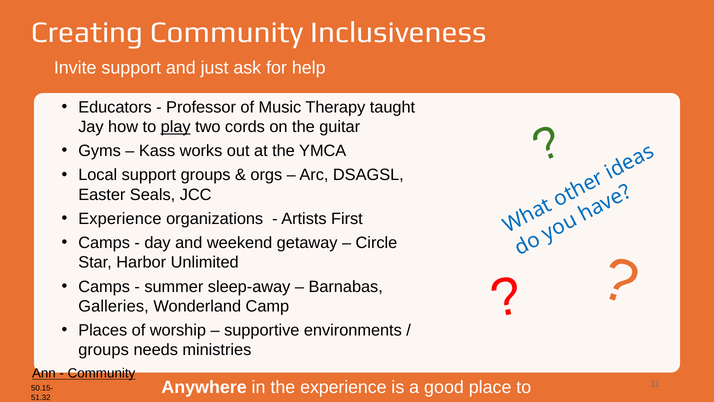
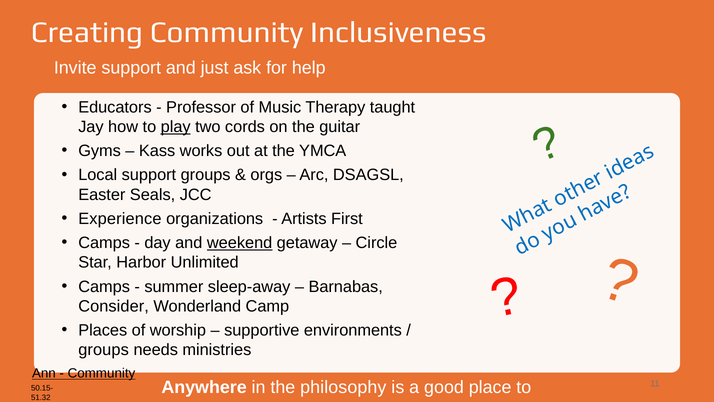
weekend underline: none -> present (240, 243)
Galleries: Galleries -> Consider (114, 306)
the experience: experience -> philosophy (343, 387)
